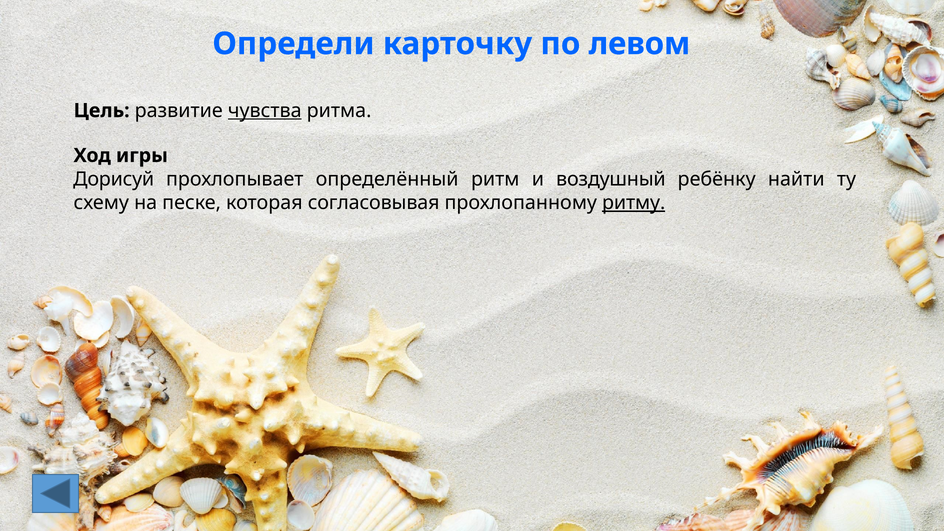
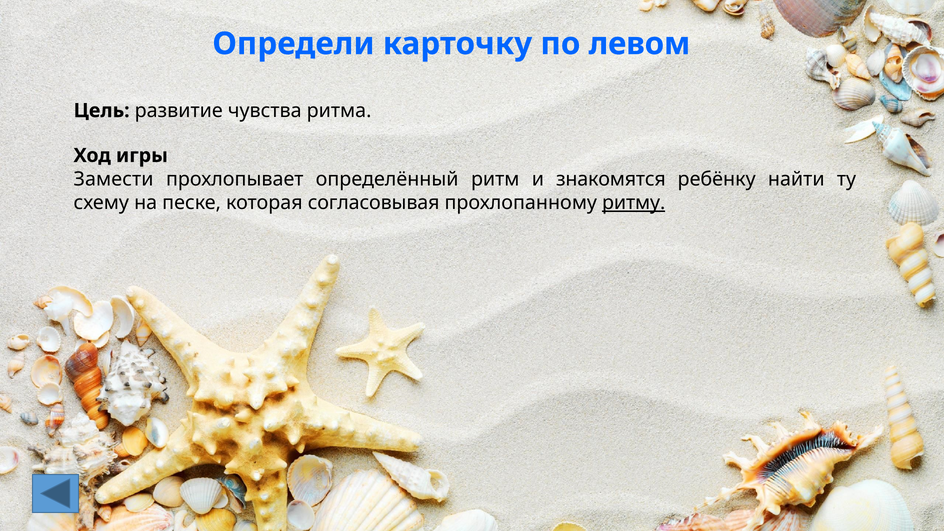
чувства underline: present -> none (265, 111)
Дорисуй: Дорисуй -> Замести (114, 179)
воздушный: воздушный -> знакомятся (611, 179)
